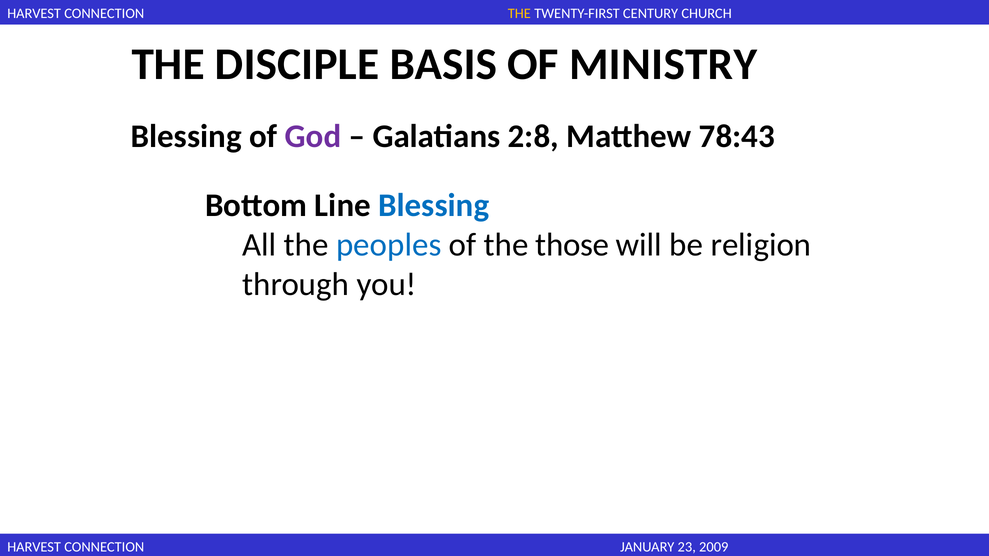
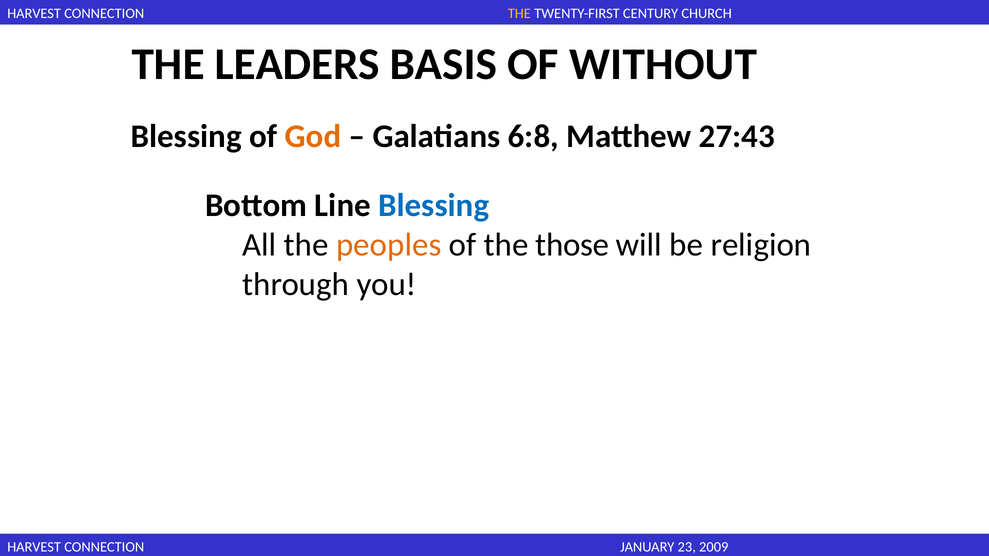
DISCIPLE: DISCIPLE -> LEADERS (297, 64)
MINISTRY: MINISTRY -> WITHOUT (663, 64)
God colour: purple -> orange (313, 136)
2:8: 2:8 -> 6:8 (533, 136)
78:43: 78:43 -> 27:43 (737, 136)
peoples colour: blue -> orange (389, 245)
